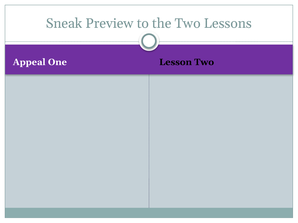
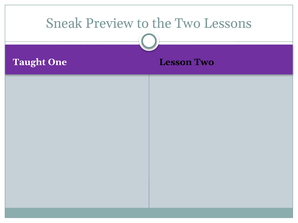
Appeal: Appeal -> Taught (29, 62)
